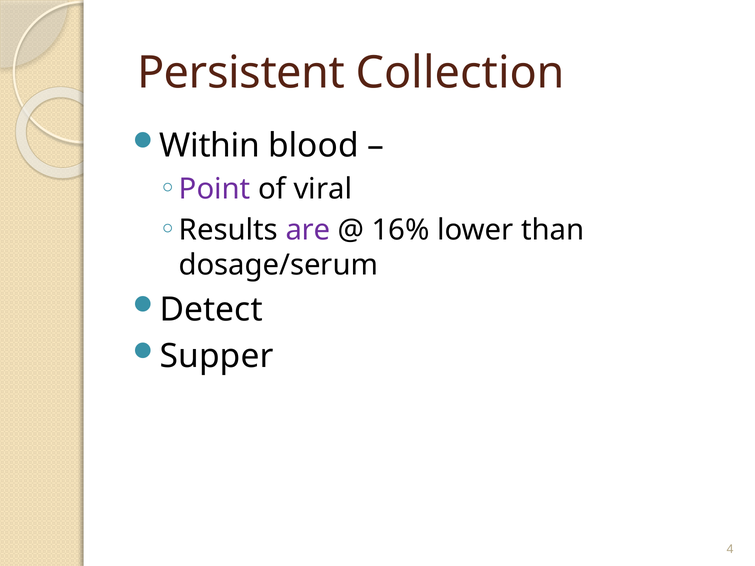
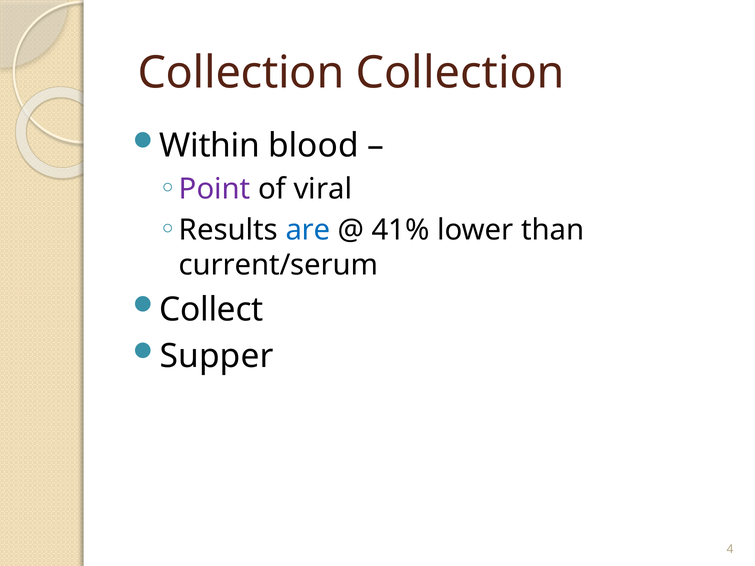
Persistent: Persistent -> Collection (241, 73)
are colour: purple -> blue (308, 230)
16%: 16% -> 41% (401, 230)
dosage/serum: dosage/serum -> current/serum (278, 265)
Detect: Detect -> Collect (211, 310)
